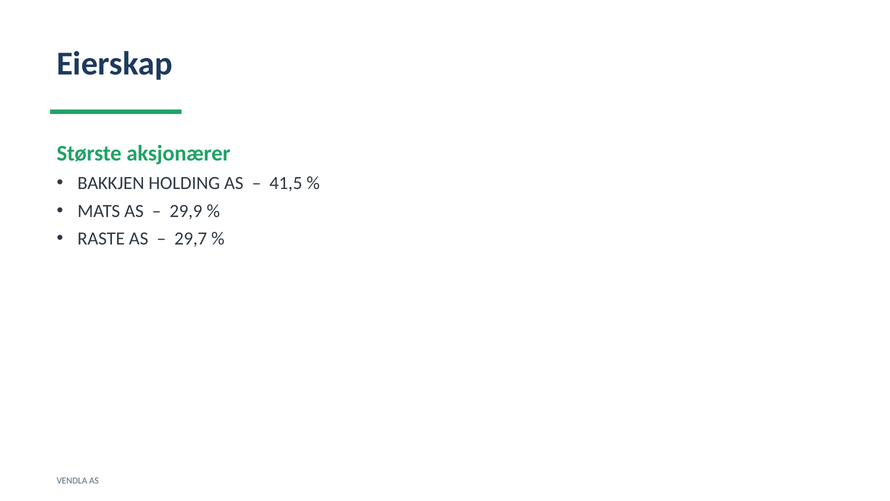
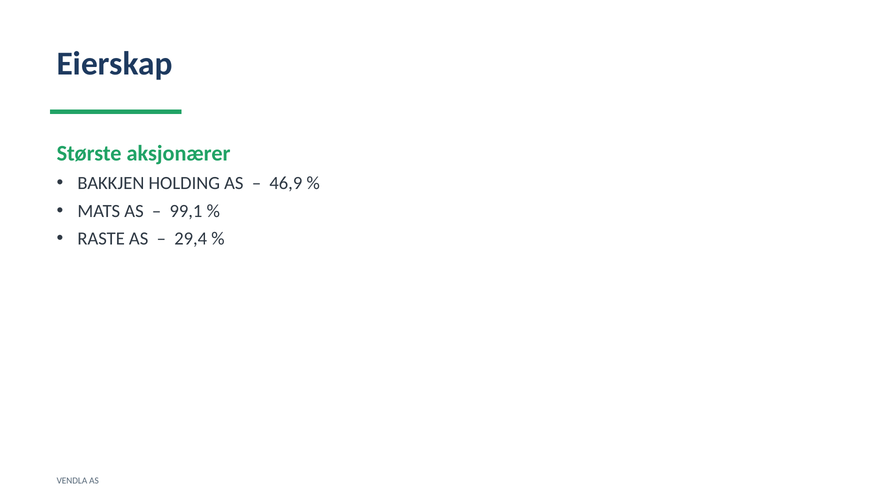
41,5: 41,5 -> 46,9 (286, 183)
29,9: 29,9 -> 99,1 (186, 211)
29,7: 29,7 -> 29,4 (191, 239)
